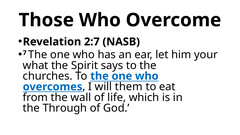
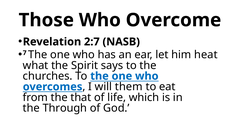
your: your -> heat (206, 55)
wall: wall -> that (81, 97)
